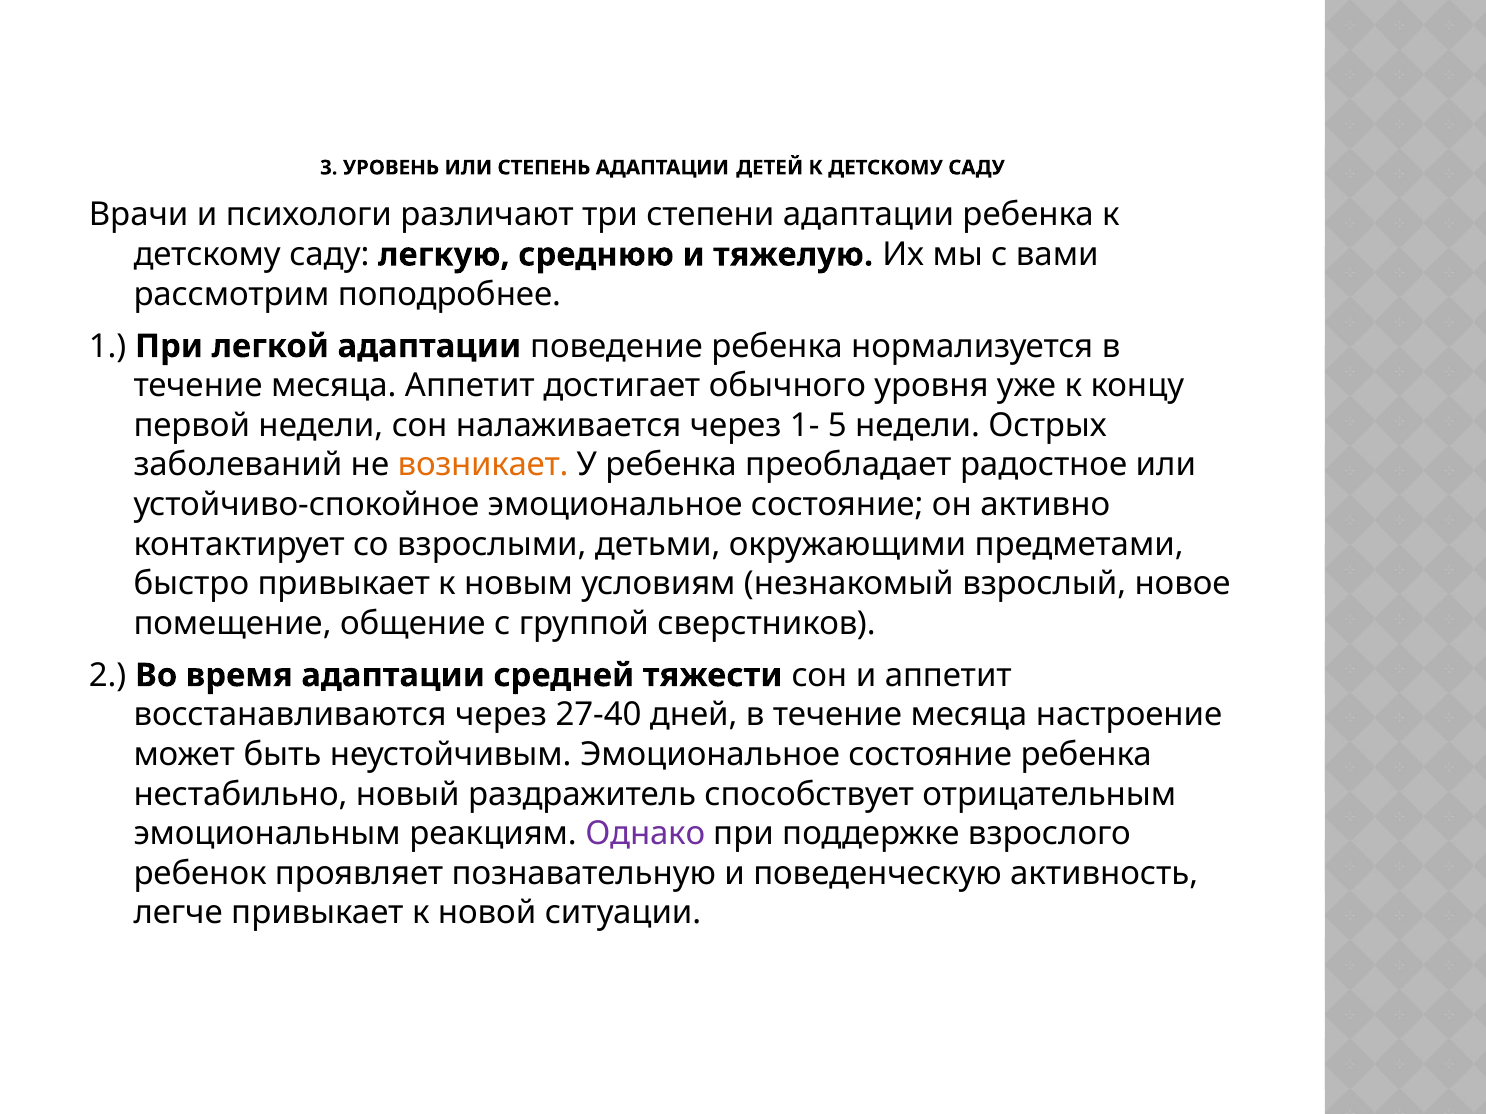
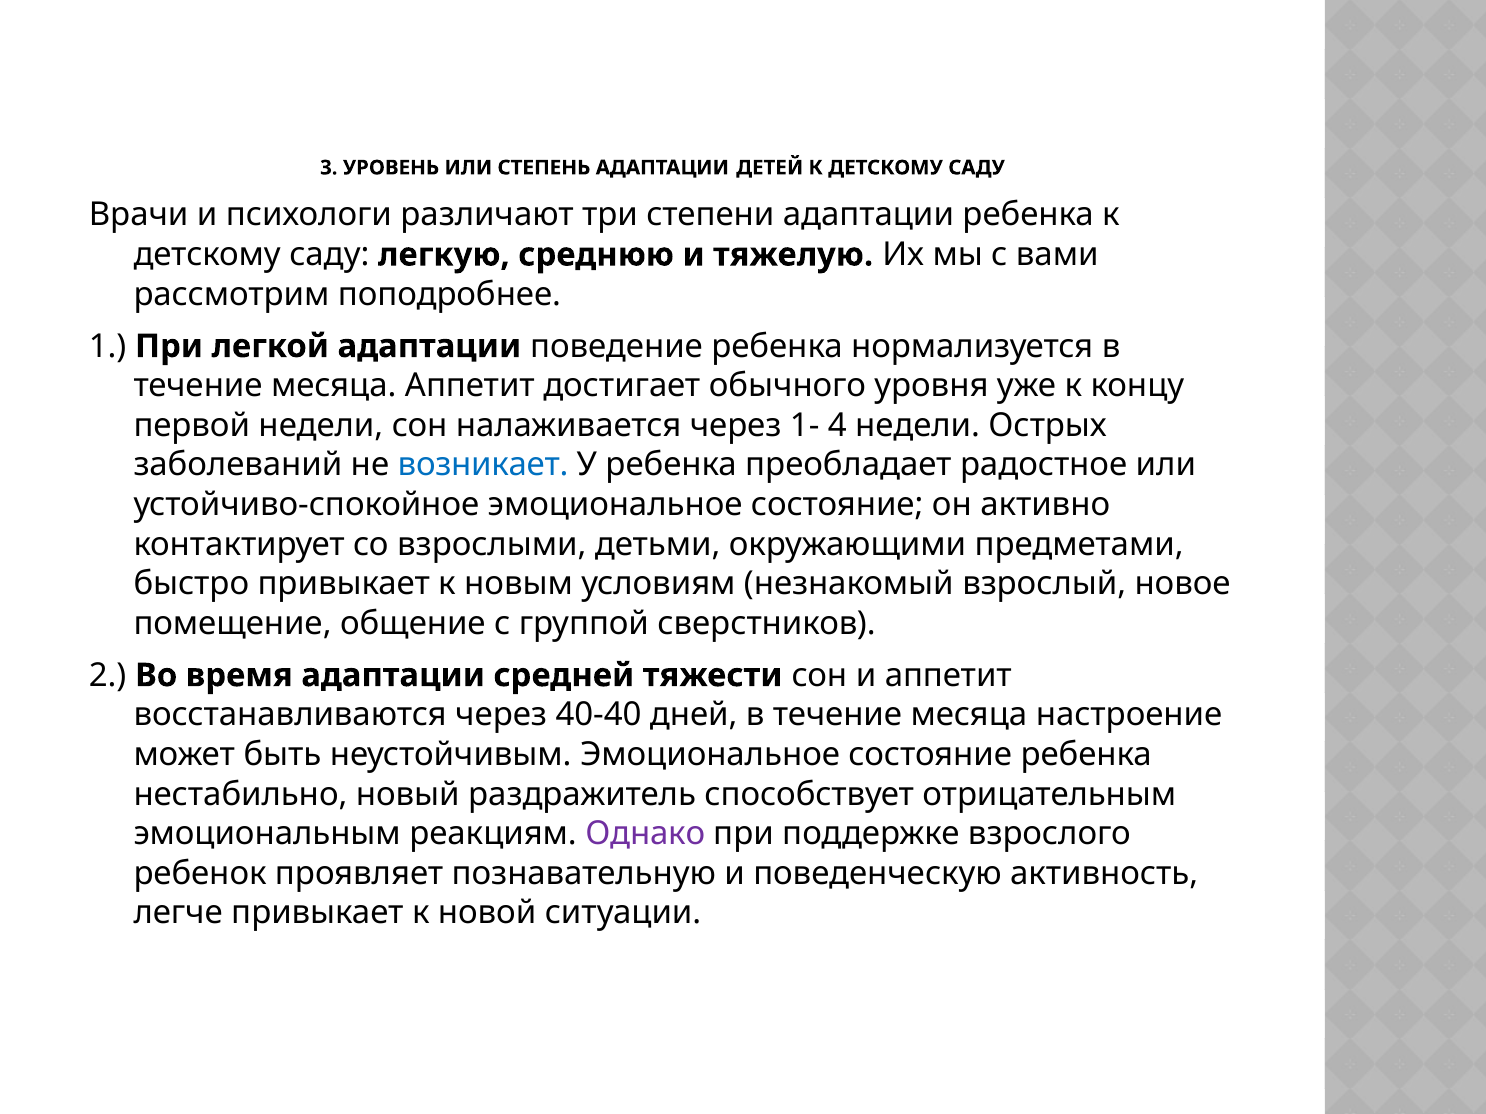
5: 5 -> 4 (837, 426)
возникает colour: orange -> blue (483, 465)
27-40: 27-40 -> 40-40 (599, 715)
